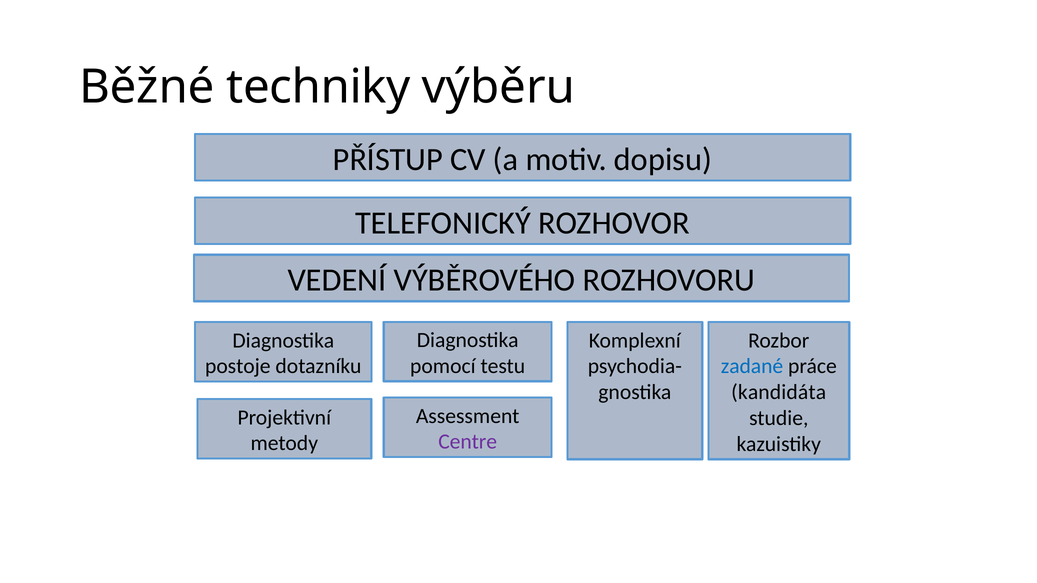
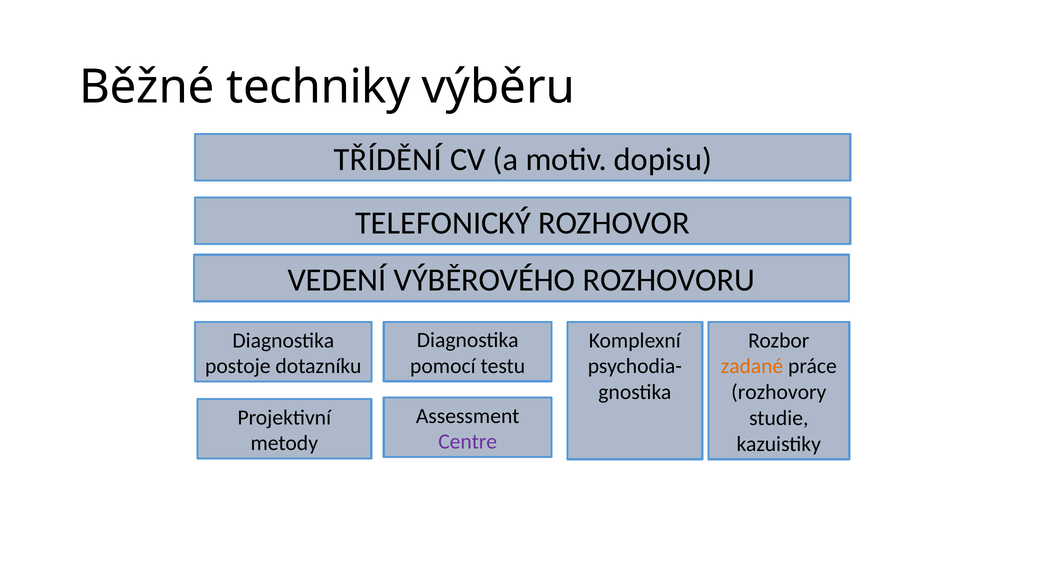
PŘÍSTUP: PŘÍSTUP -> TŘÍDĚNÍ (388, 159)
zadané colour: blue -> orange (752, 367)
kandidáta: kandidáta -> rozhovory (779, 392)
